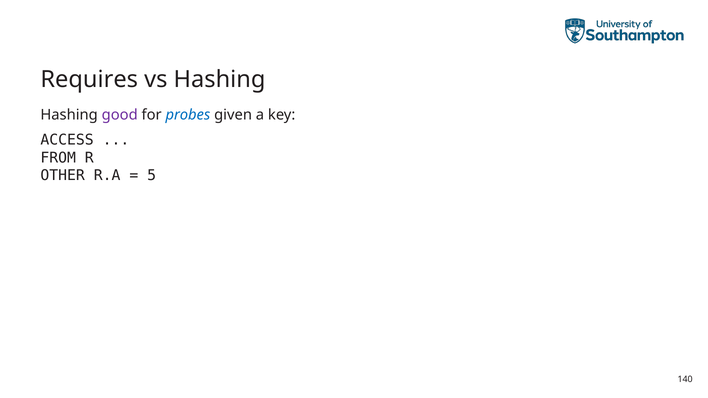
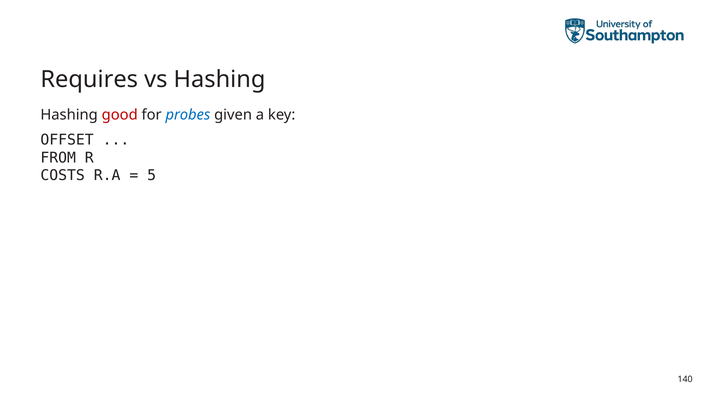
good colour: purple -> red (120, 115)
ACCESS: ACCESS -> OFFSET (67, 140)
OTHER: OTHER -> COSTS (63, 175)
